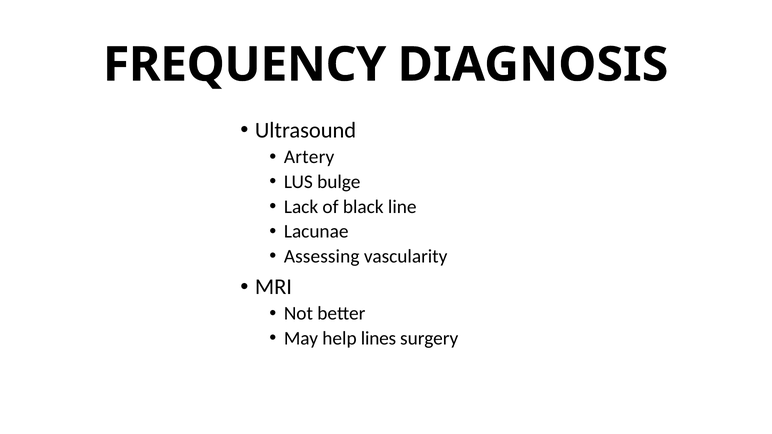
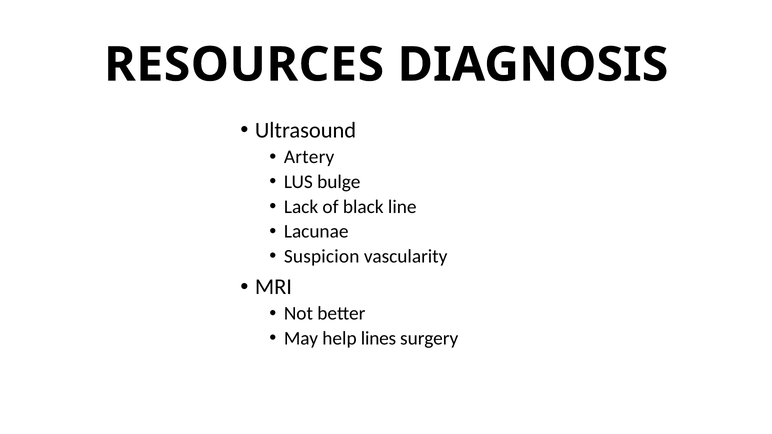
FREQUENCY: FREQUENCY -> RESOURCES (244, 65)
Assessing: Assessing -> Suspicion (322, 257)
